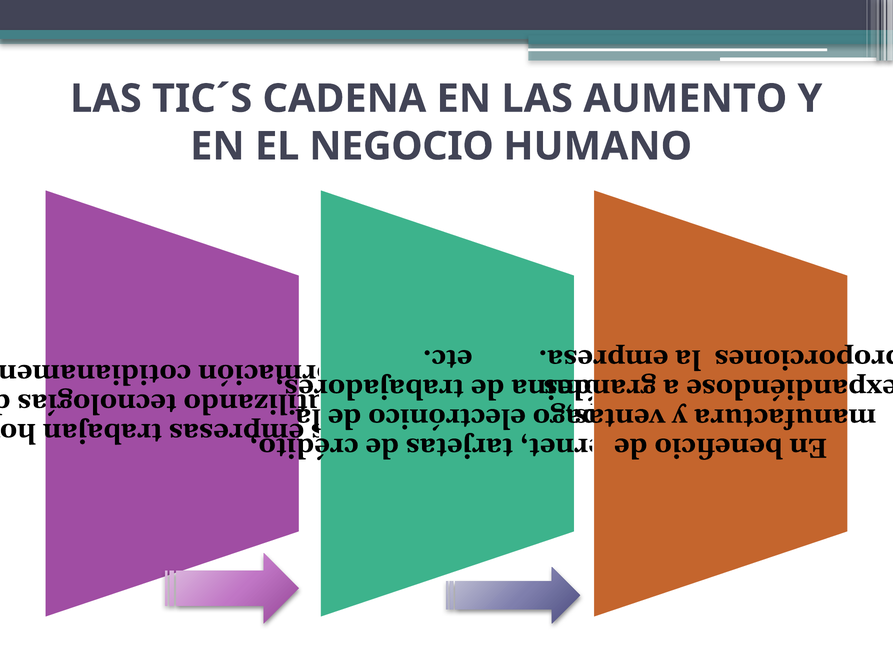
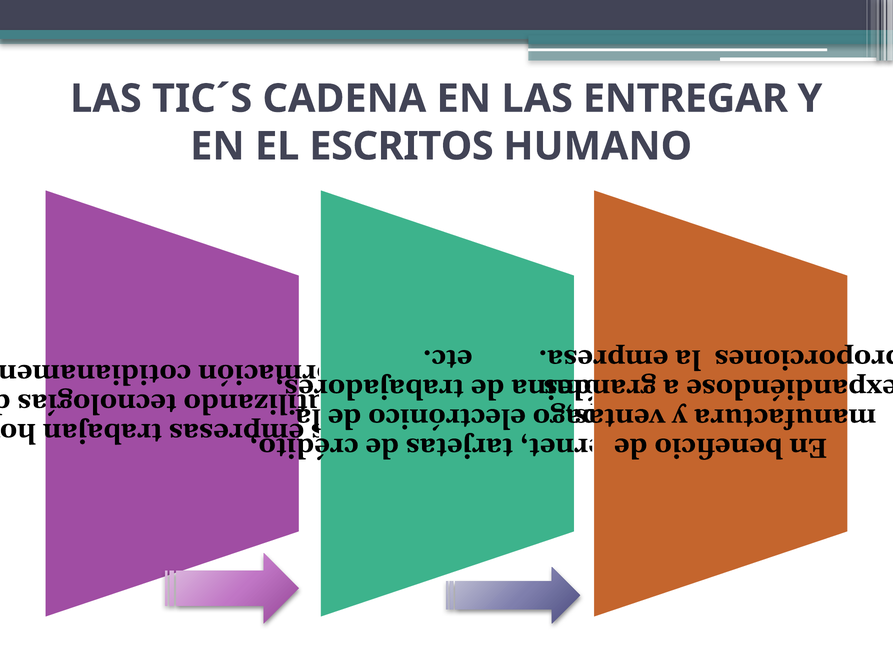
AUMENTO: AUMENTO -> ENTREGAR (685, 99)
NEGOCIO: NEGOCIO -> ESCRITOS (401, 146)
